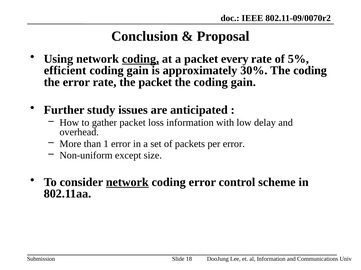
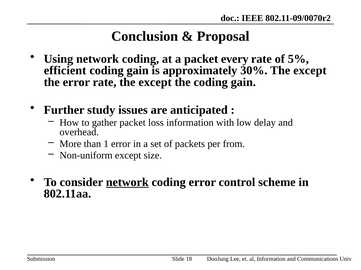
coding underline: present -> none (140, 59)
30% The coding: coding -> except (310, 71)
rate the packet: packet -> except (155, 82)
per error: error -> from (234, 144)
